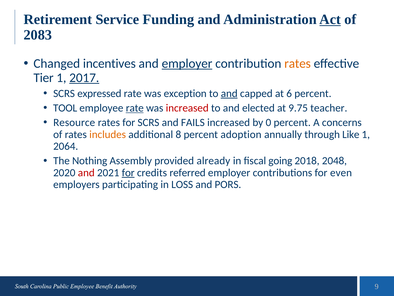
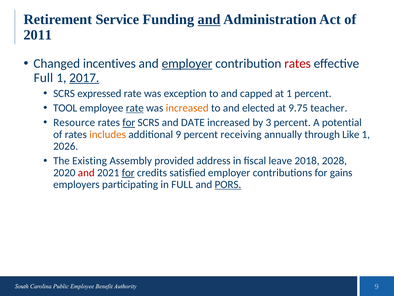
and underline: none -> present (209, 19)
Act underline: present -> none (330, 19)
2083: 2083 -> 2011 (38, 35)
rates colour: orange -> red (298, 63)
Tier: Tier -> Full (43, 78)
and underline: present -> none (229, 93)
at 6: 6 -> 1 (289, 93)
increased colour: red -> orange (187, 108)
for underline: none -> present (129, 122)
FAILS: FAILS -> DATE (193, 122)
0: 0 -> 3 (268, 122)
concerns: concerns -> potential (342, 122)
additional 8: 8 -> 9 (178, 134)
adoption: adoption -> receiving (241, 134)
2064: 2064 -> 2026 (66, 146)
Nothing: Nothing -> Existing (90, 161)
already: already -> address (213, 161)
going: going -> leave (280, 161)
2048: 2048 -> 2028 (334, 161)
referred: referred -> satisfied (188, 172)
even: even -> gains (341, 172)
in LOSS: LOSS -> FULL (182, 184)
PORS underline: none -> present (228, 184)
